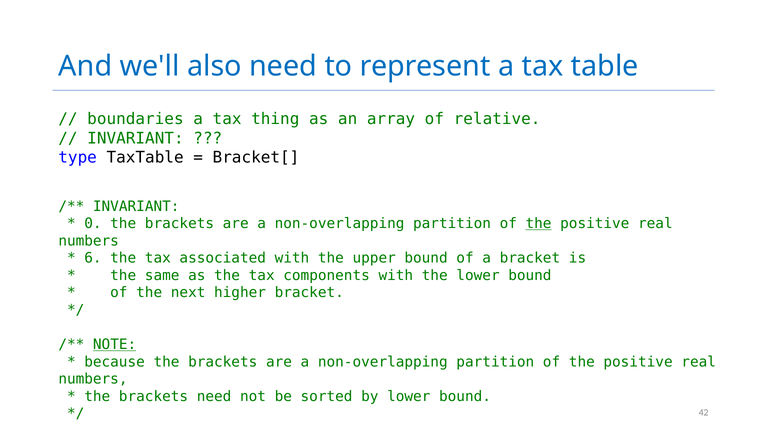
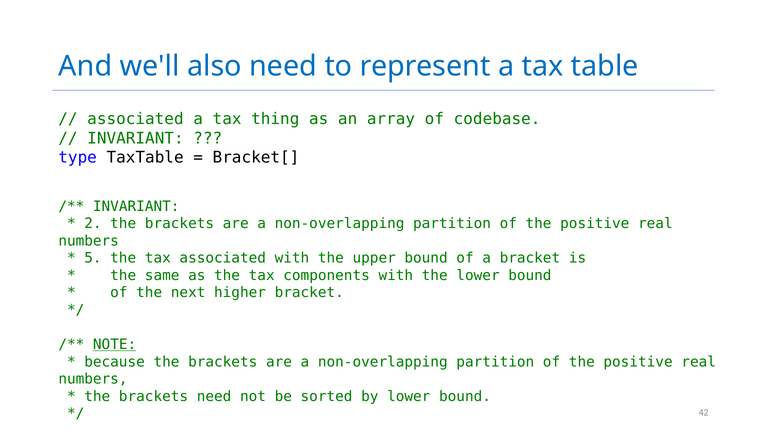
boundaries: boundaries -> associated (135, 119)
relative: relative -> codebase (497, 119)
0: 0 -> 2 (93, 223)
the underline: present -> none (539, 223)
6: 6 -> 5 (93, 258)
